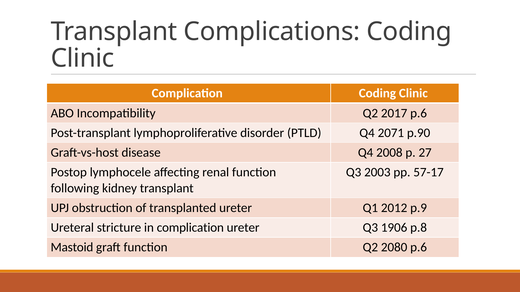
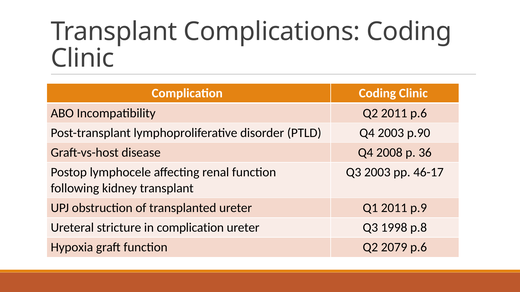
Q2 2017: 2017 -> 2011 (394, 113)
Q4 2071: 2071 -> 2003 (391, 133)
27: 27 -> 36 (425, 153)
57-17: 57-17 -> 46-17 (429, 173)
Q1 2012: 2012 -> 2011 (394, 208)
1906: 1906 -> 1998 (394, 228)
Mastoid: Mastoid -> Hypoxia (72, 248)
2080: 2080 -> 2079 (394, 248)
